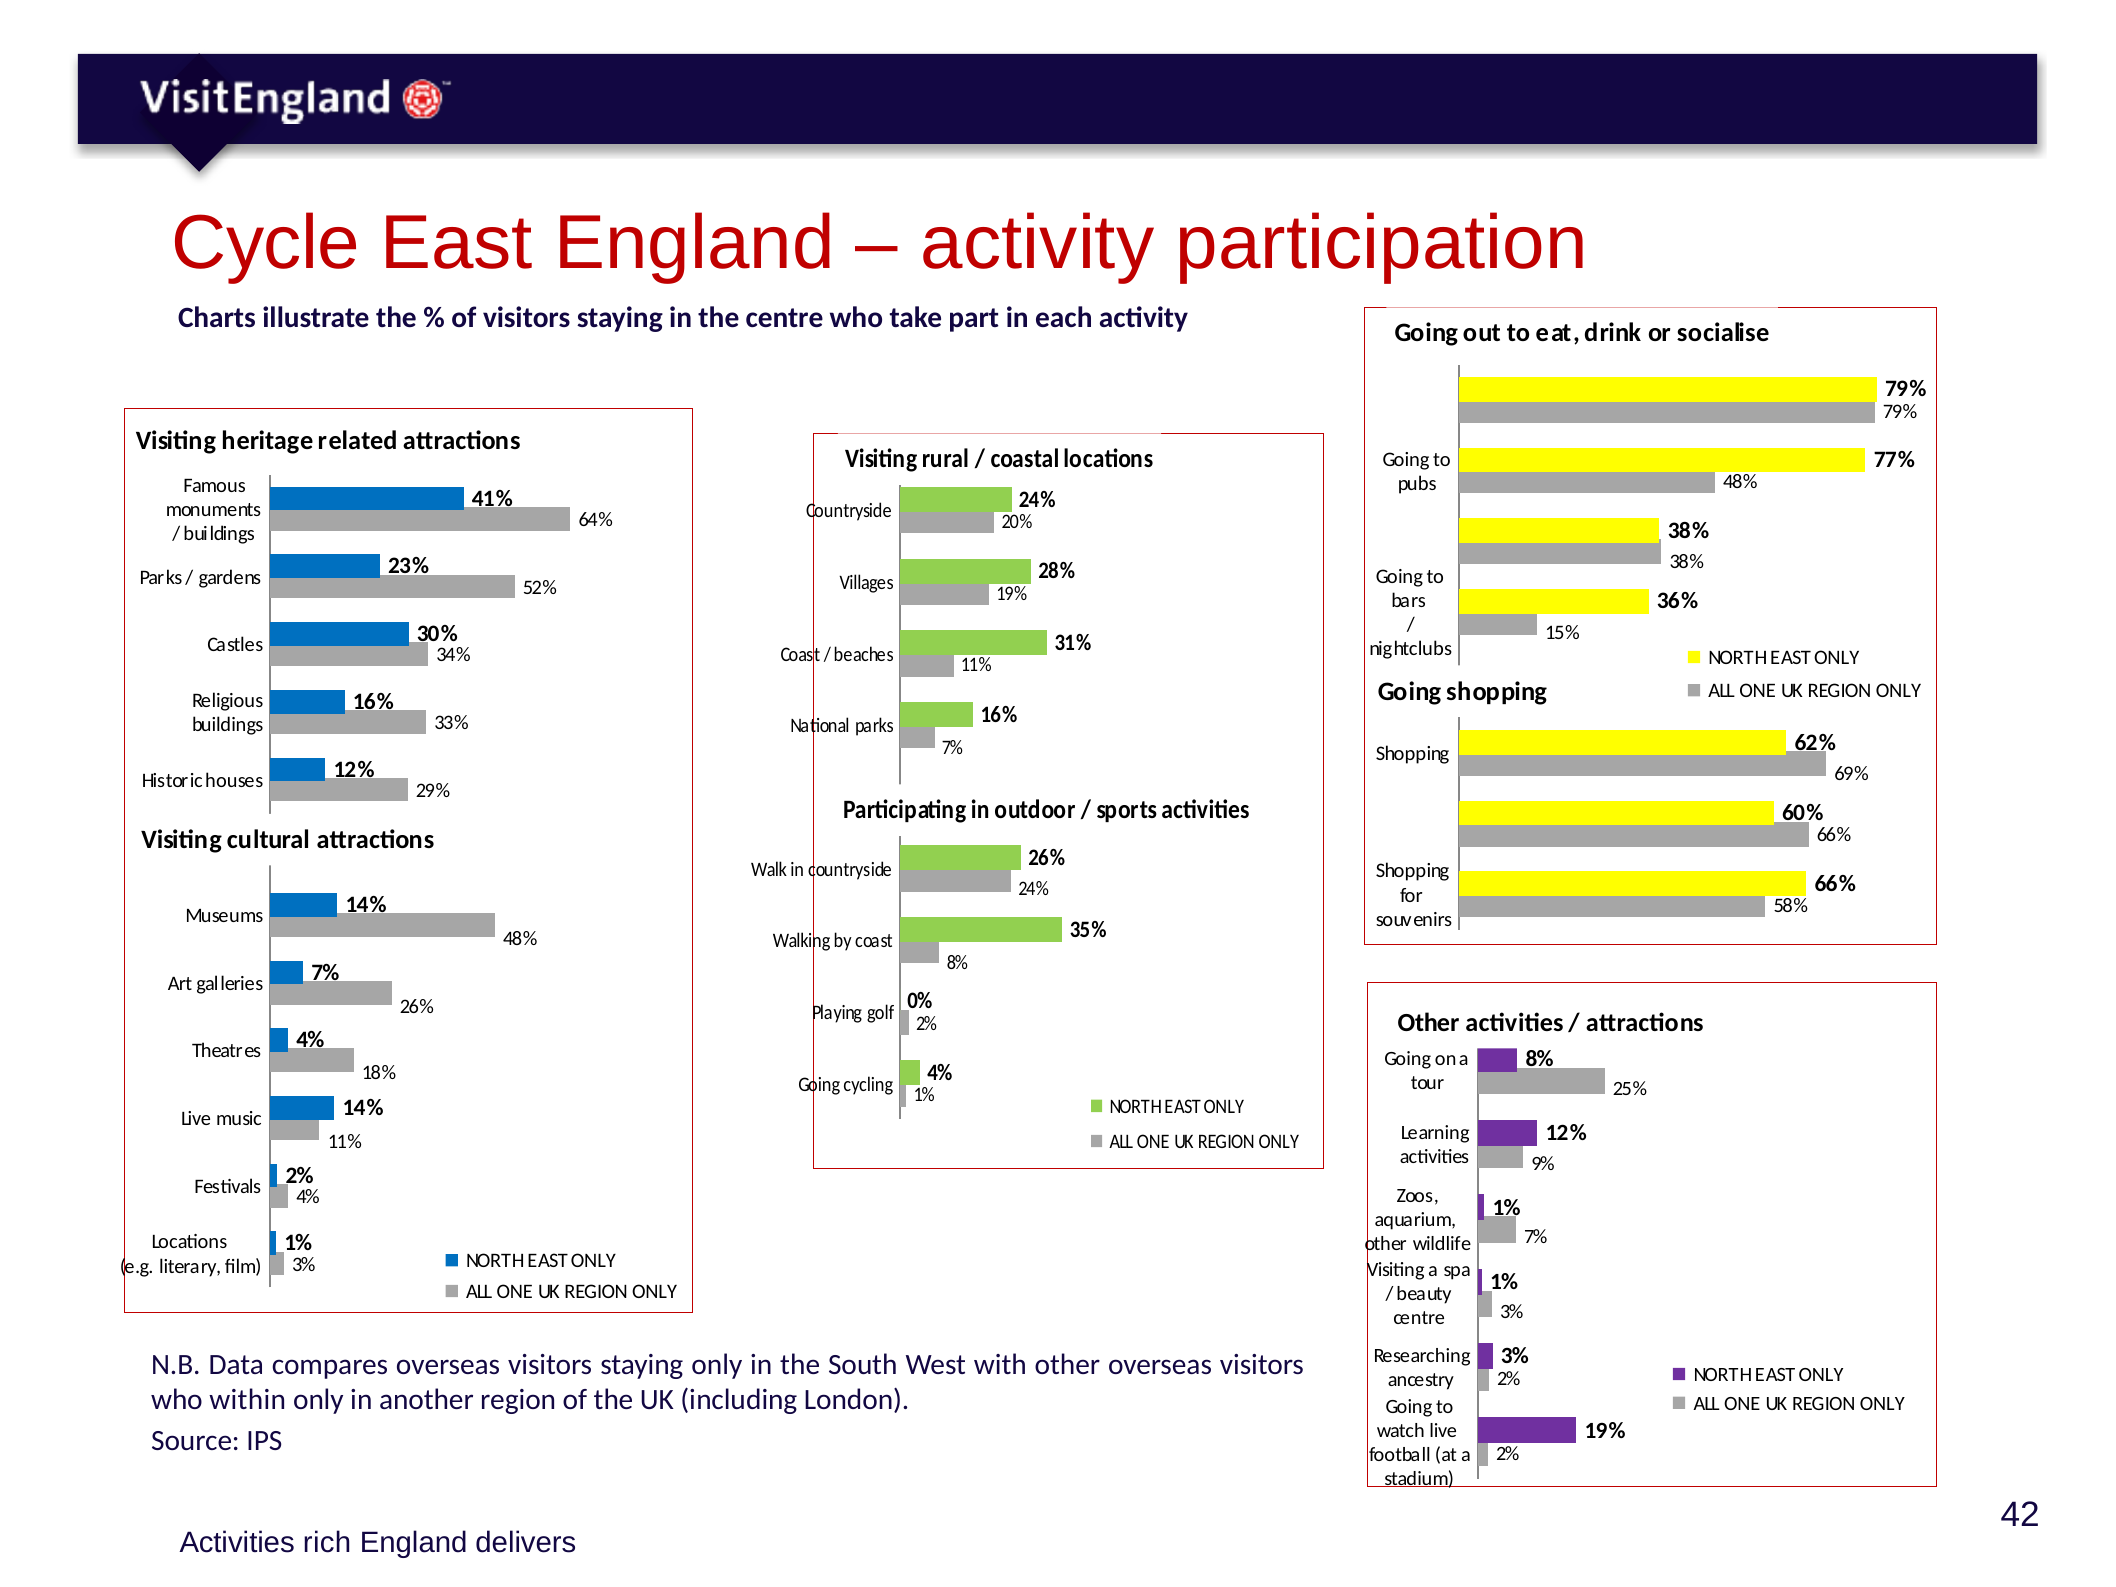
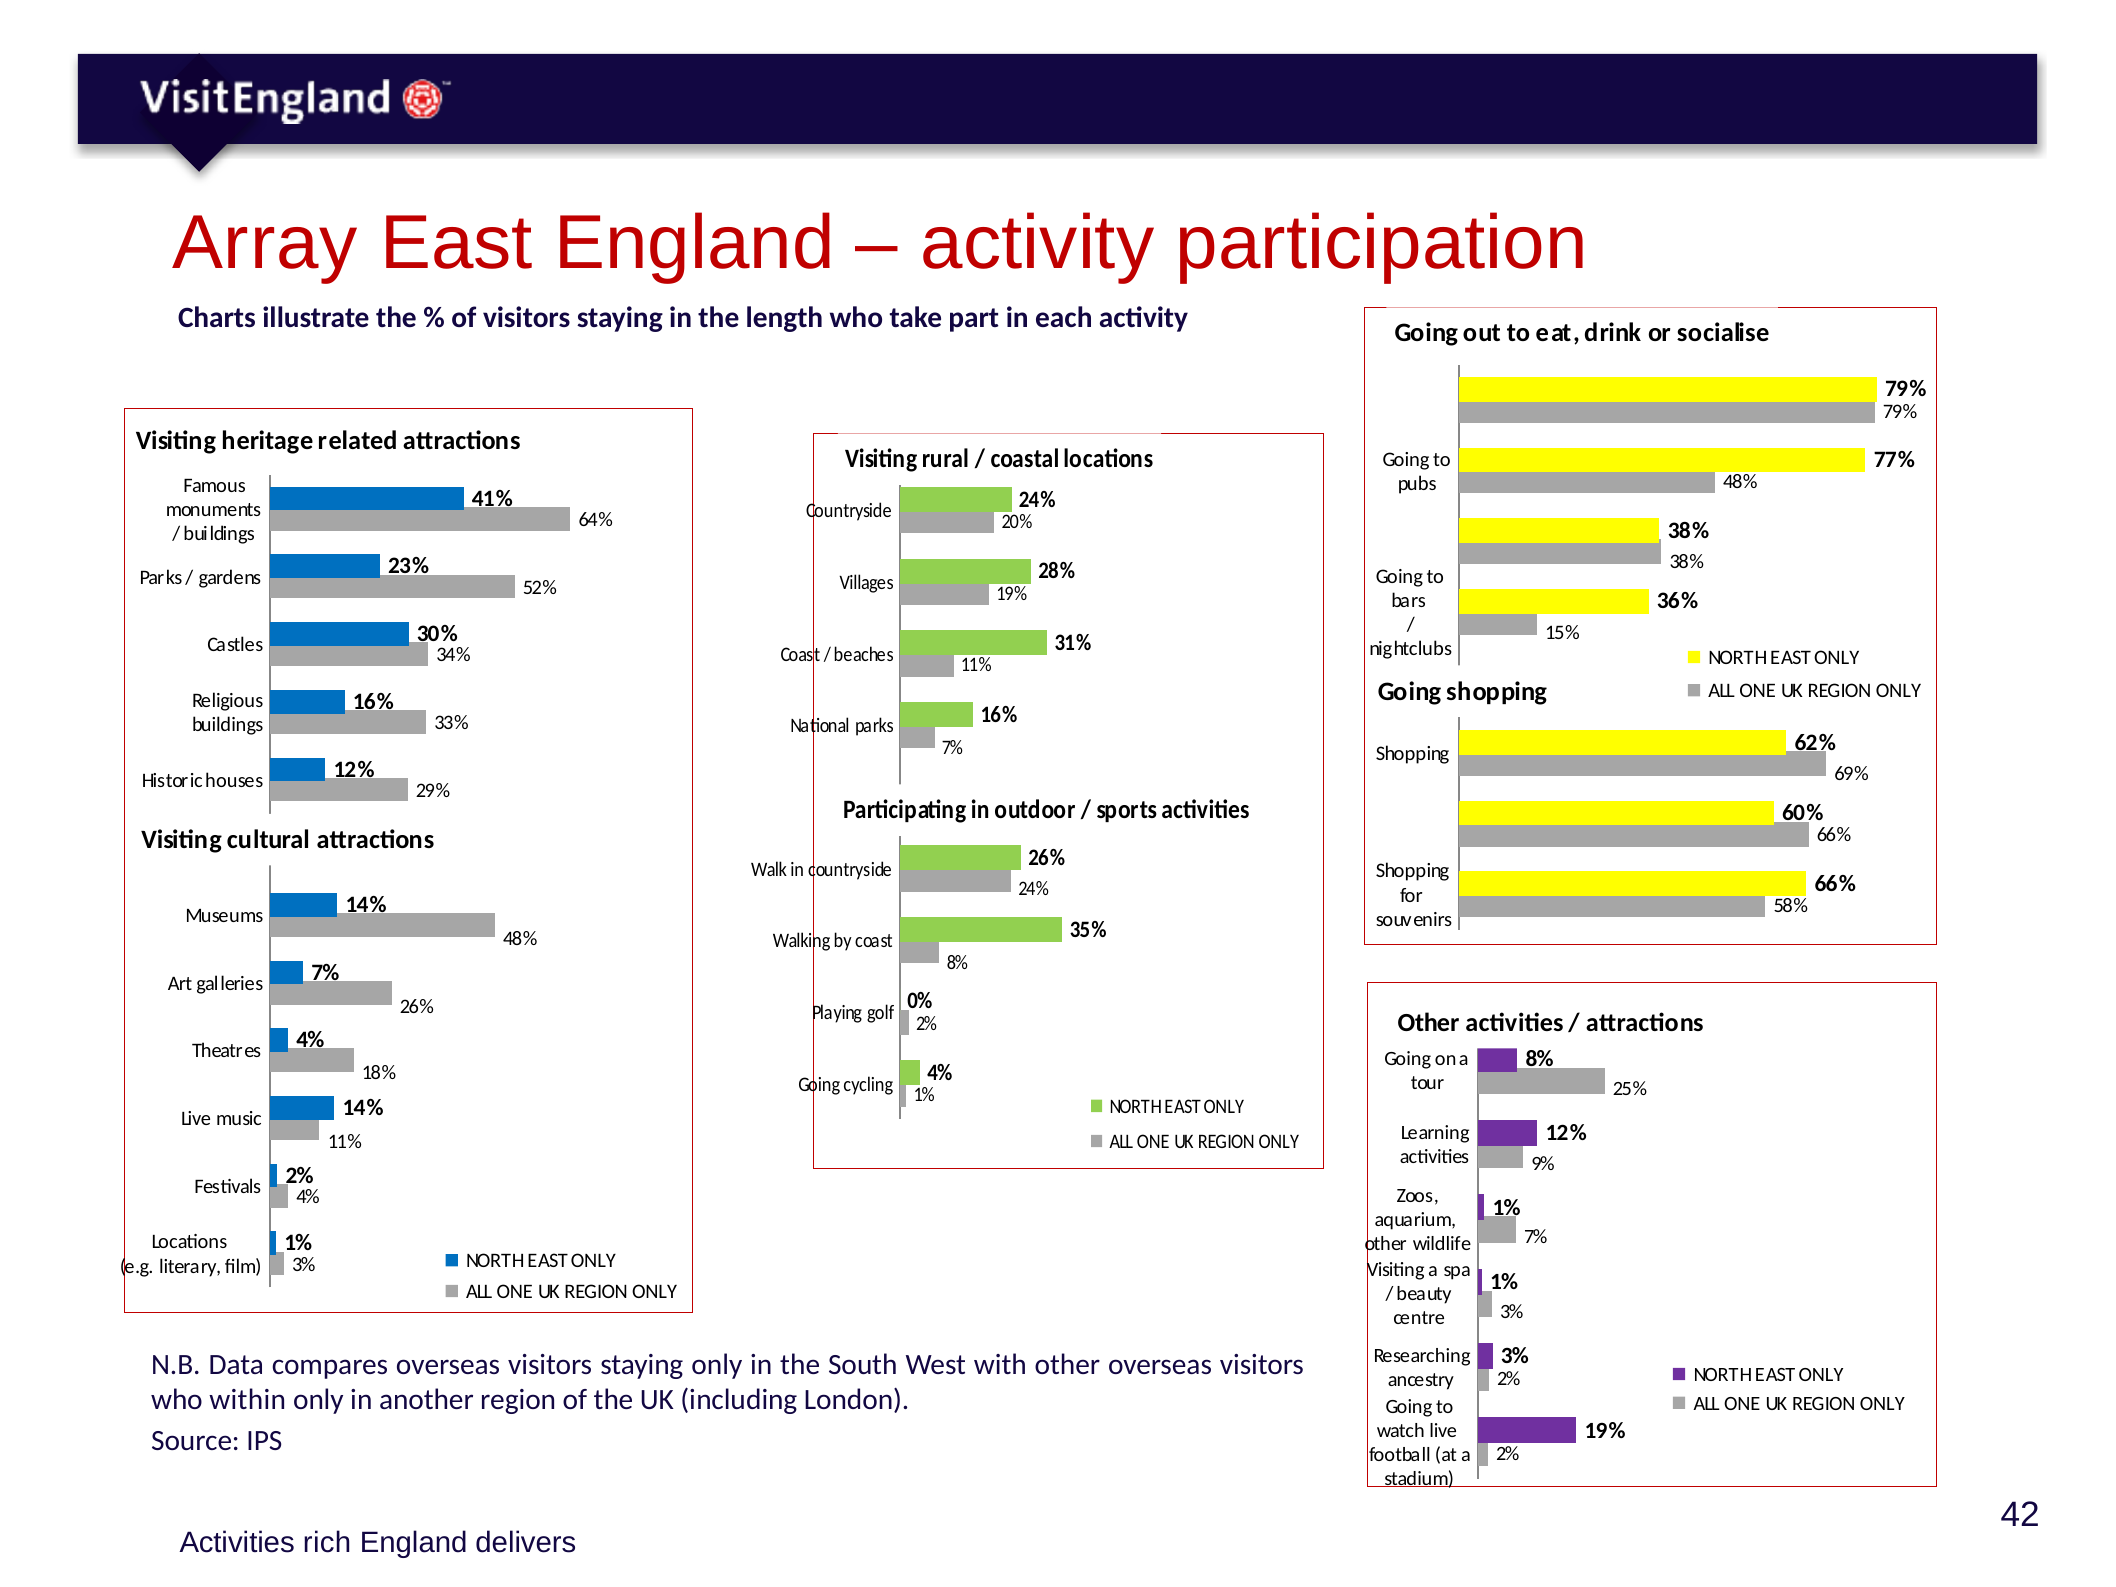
Cycle: Cycle -> Array (265, 244)
the centre: centre -> length (784, 318)
